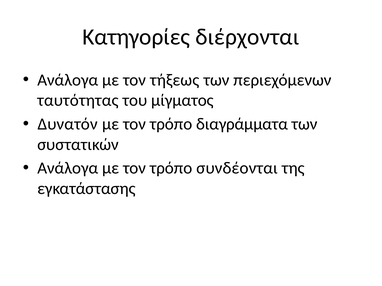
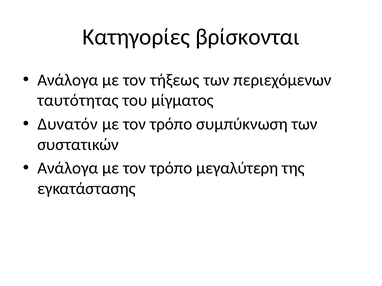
διέρχονται: διέρχονται -> βρίσκονται (247, 37)
διαγράμματα: διαγράμματα -> συμπύκνωση (242, 124)
συνδέονται: συνδέονται -> μεγαλύτερη (237, 168)
